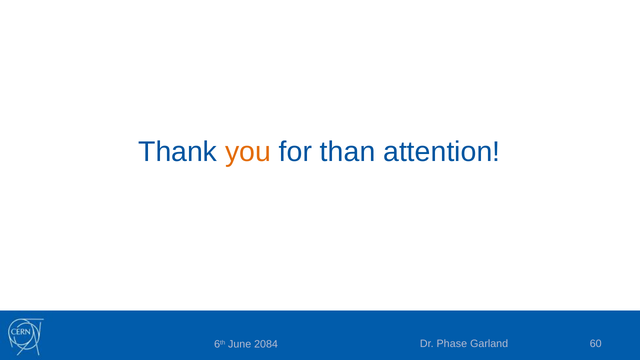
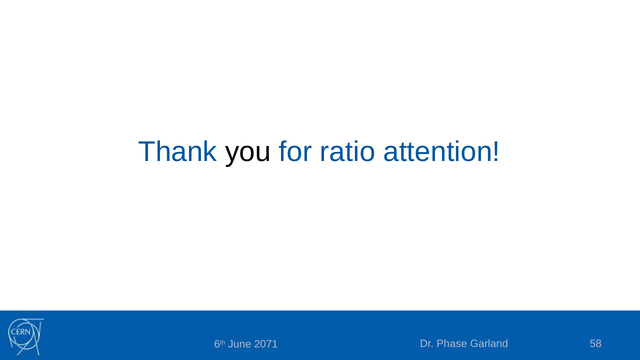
you colour: orange -> black (248, 152)
than: than -> ratio (348, 152)
60: 60 -> 58 (596, 344)
2084: 2084 -> 2071 (266, 344)
